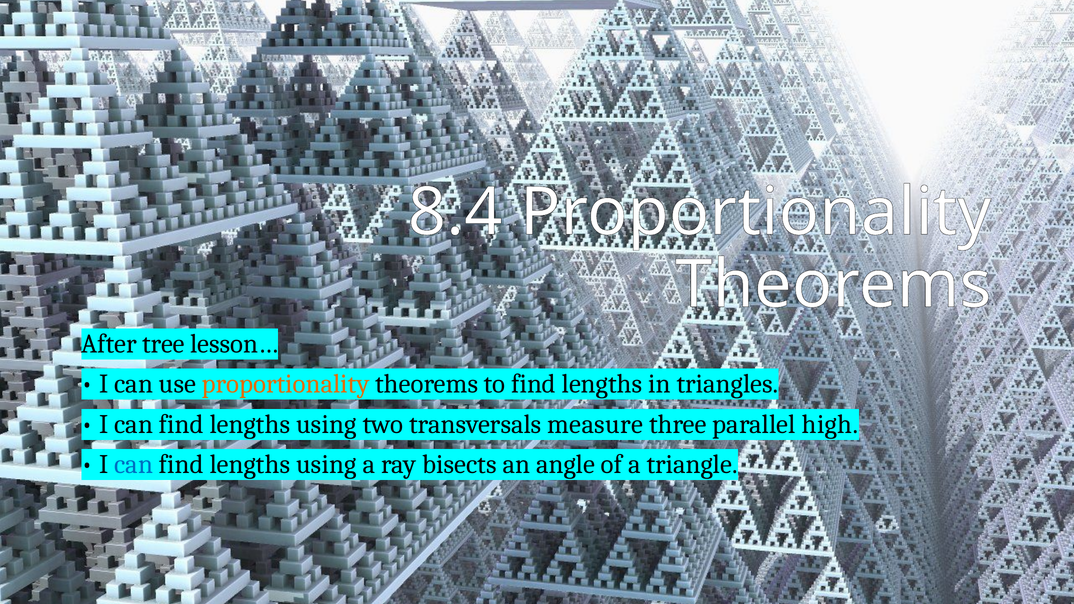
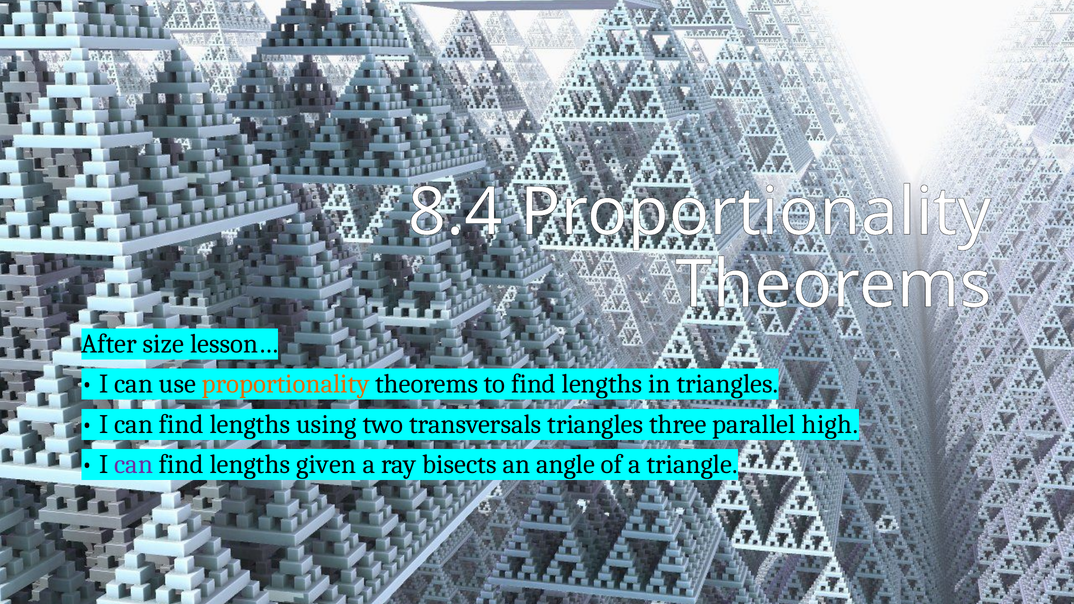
tree: tree -> size (163, 344)
transversals measure: measure -> triangles (595, 424)
can colour: blue -> purple (134, 464)
using: using -> given (326, 464)
